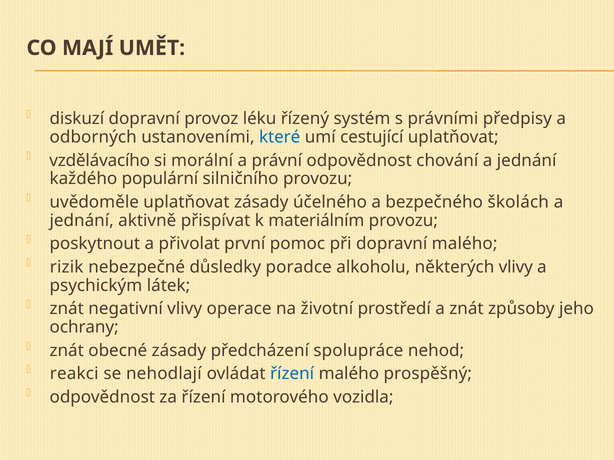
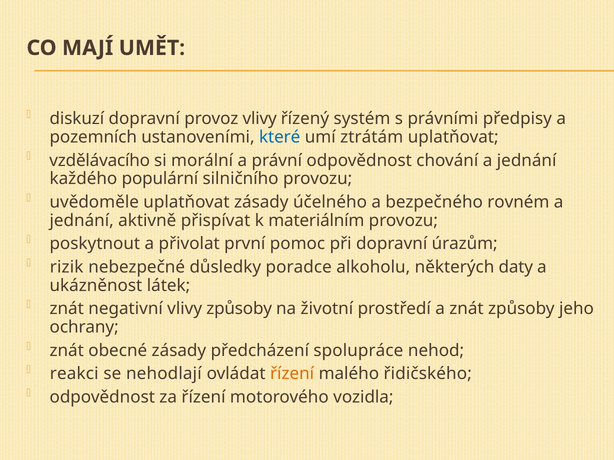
provoz léku: léku -> vlivy (260, 119)
odborných: odborných -> pozemních (93, 137)
cestující: cestující -> ztrátám (372, 137)
školách: školách -> rovném (518, 202)
dopravní malého: malého -> úrazům (465, 244)
některých vlivy: vlivy -> daty (516, 267)
psychickým: psychickým -> ukázněnost (96, 286)
vlivy operace: operace -> způsoby (239, 309)
řízení colour: blue -> orange (292, 374)
prospěšný: prospěšný -> řidičského (428, 374)
